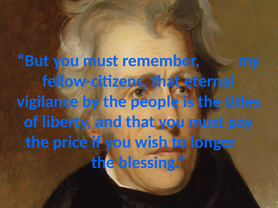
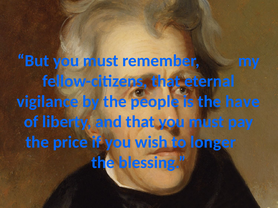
titles: titles -> have (243, 102)
